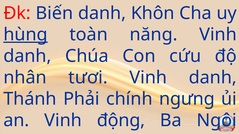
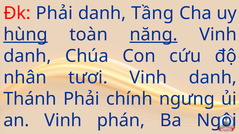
Đk Biến: Biến -> Phải (54, 13)
Khôn: Khôn -> Tầng (153, 13)
năng underline: none -> present (154, 35)
động: động -> phán (121, 121)
